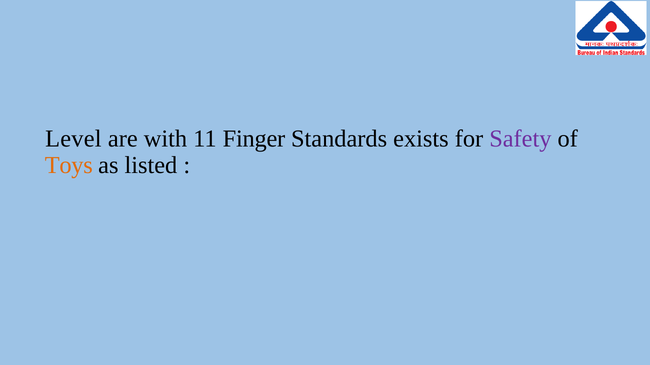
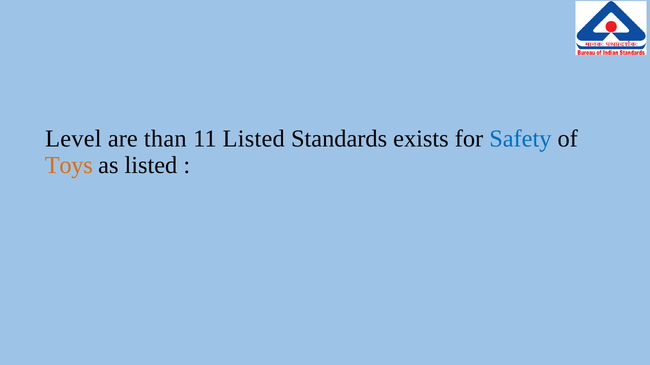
with: with -> than (165, 139)
11 Finger: Finger -> Listed (254, 139)
Safety colour: purple -> blue (520, 139)
